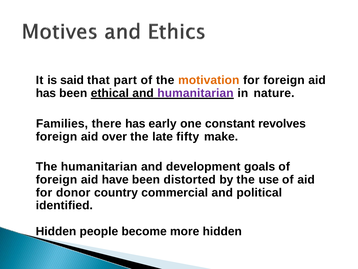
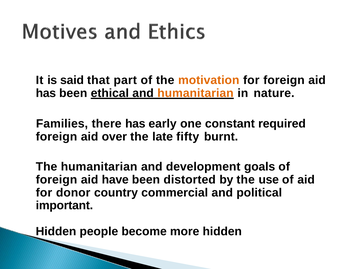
humanitarian colour: purple -> orange (195, 93)
revolves: revolves -> required (282, 123)
make: make -> burnt (221, 136)
identified: identified -> important (64, 205)
